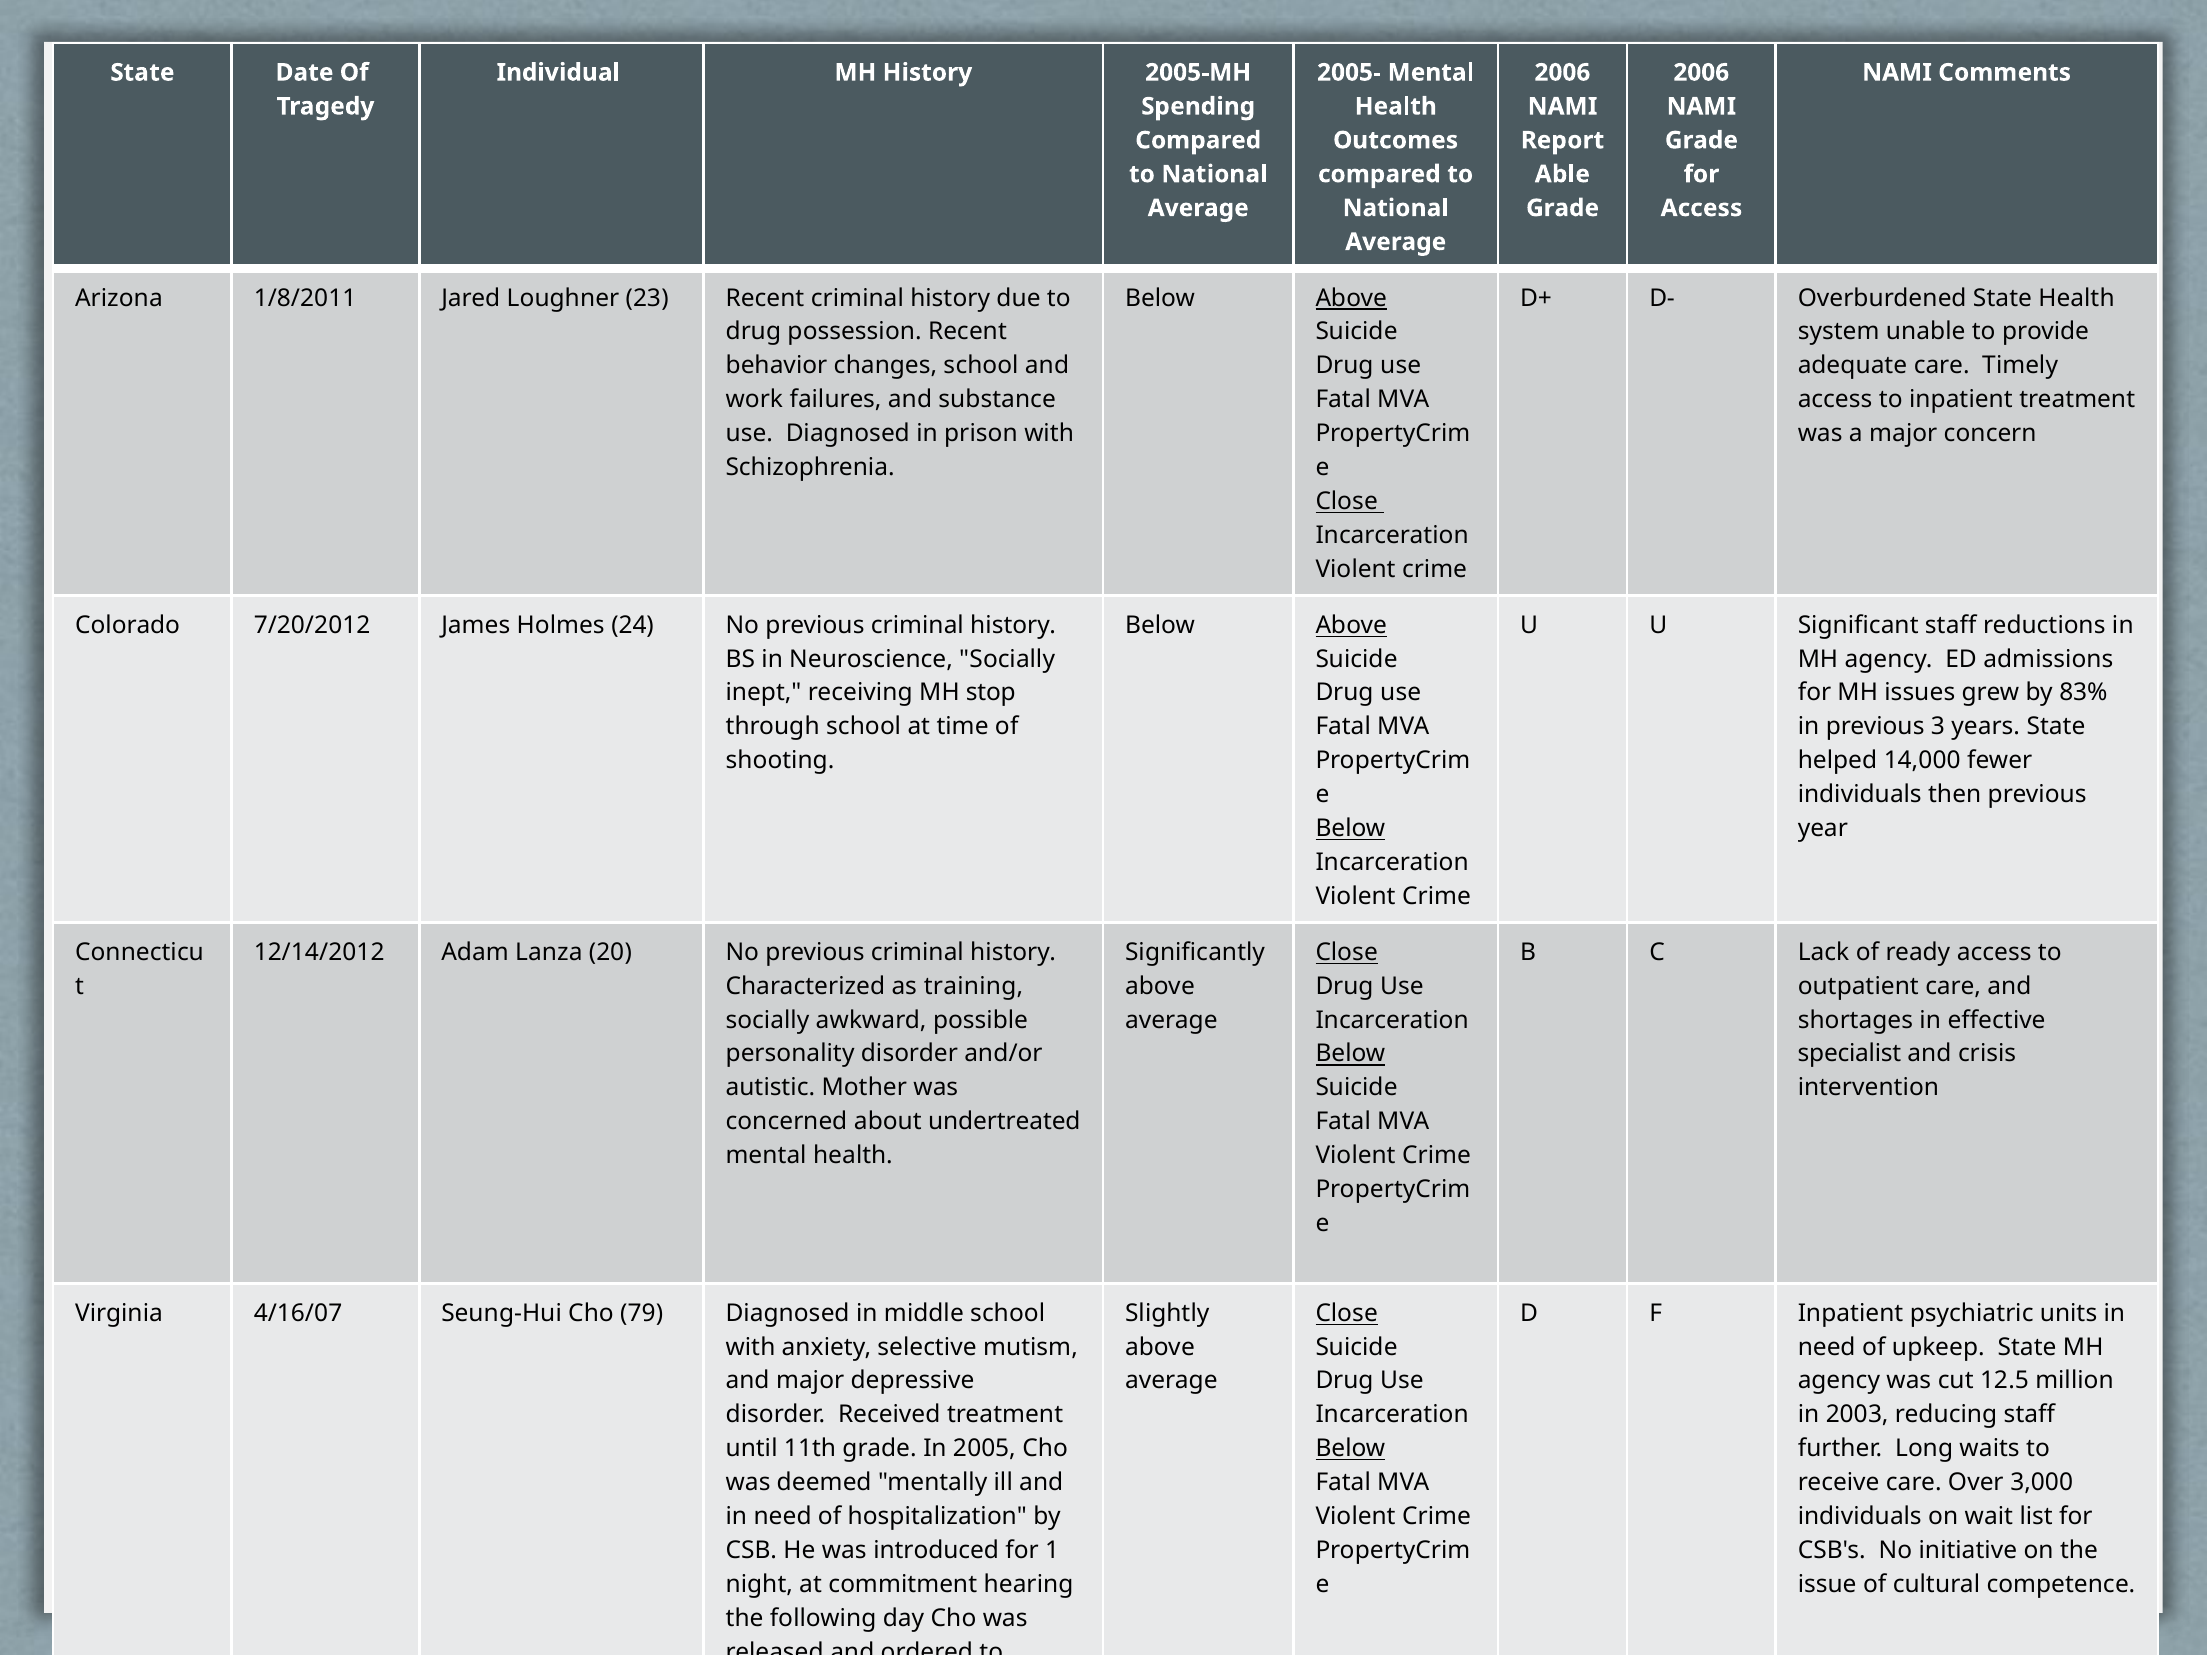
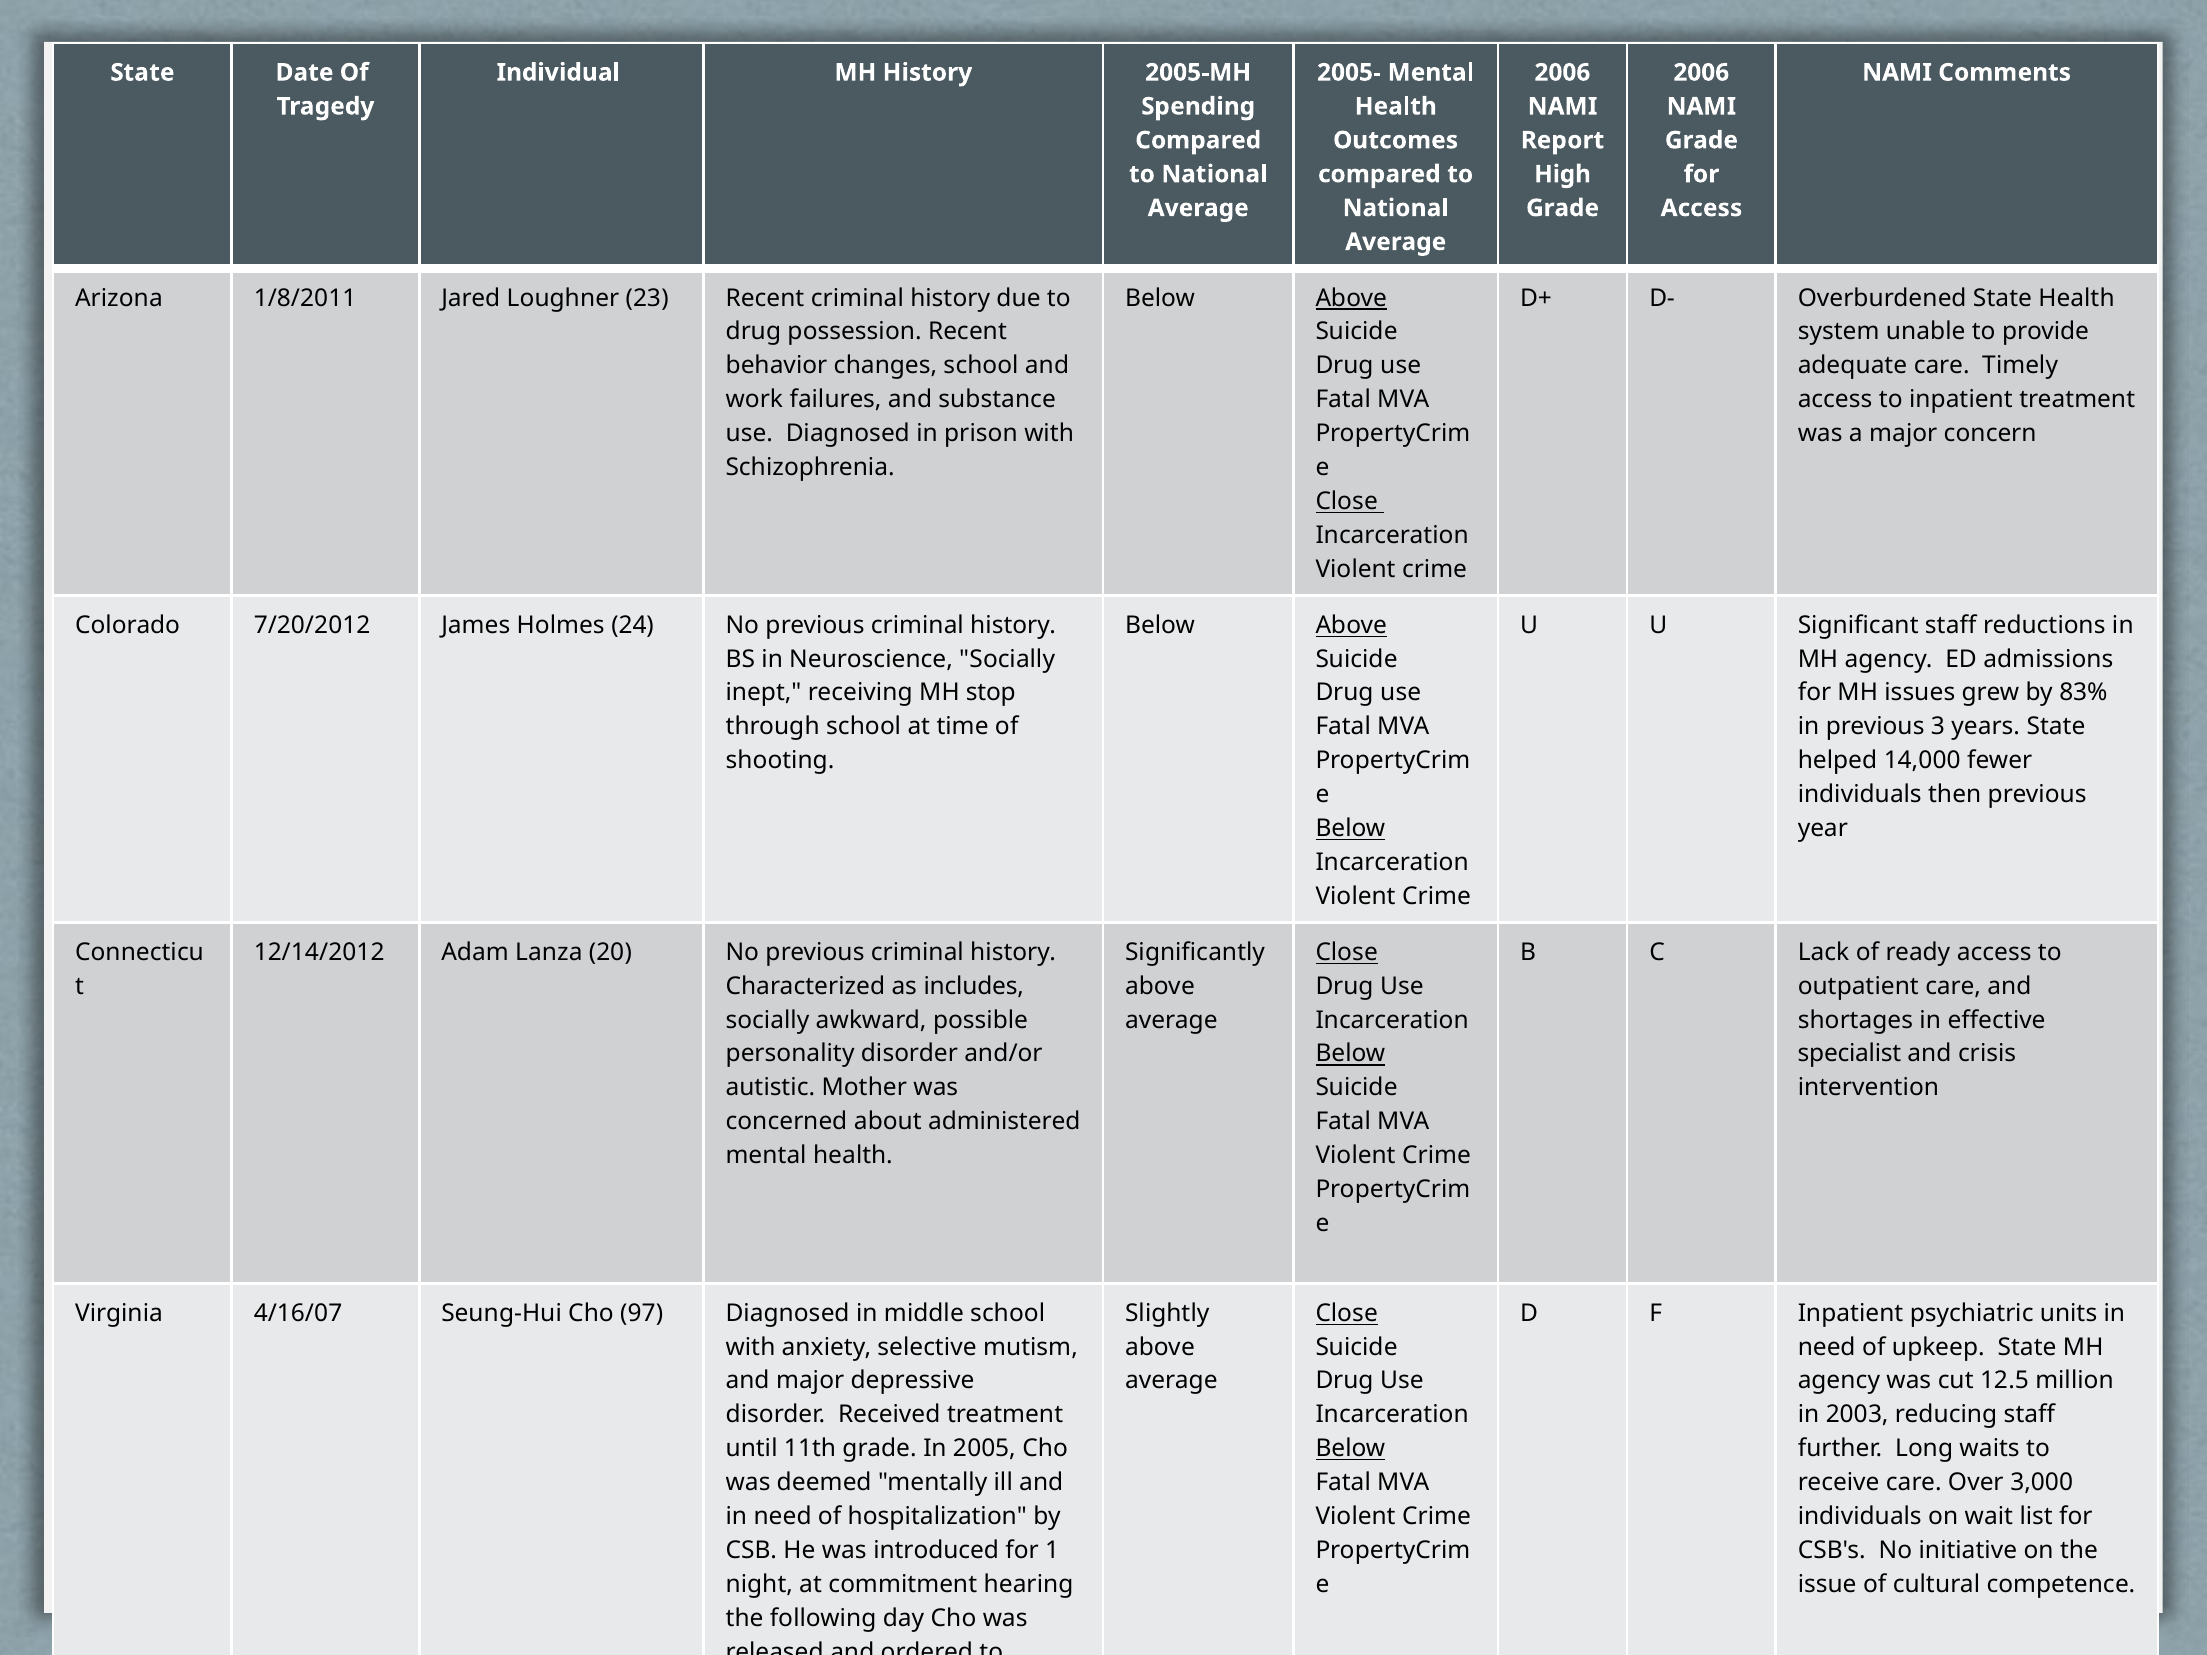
Able: Able -> High (1563, 174)
training: training -> includes (974, 986)
undertreated: undertreated -> administered (1004, 1122)
79: 79 -> 97 (642, 1313)
